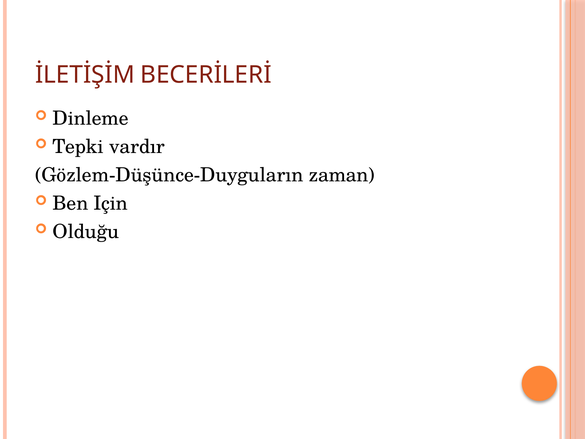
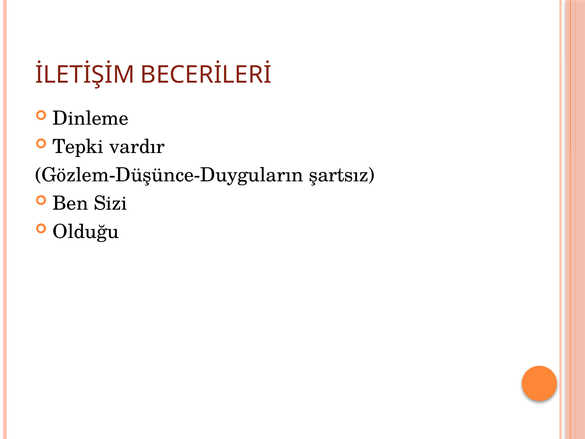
zaman: zaman -> şartsız (342, 175)
Için: Için -> Sizi (111, 203)
